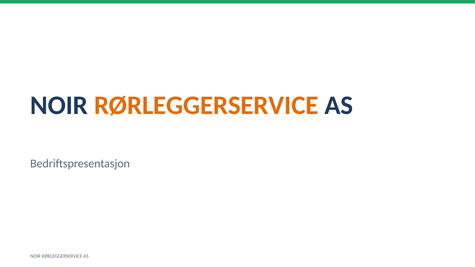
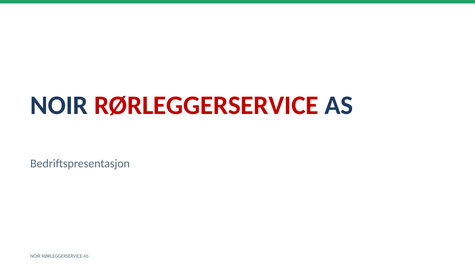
RØRLEGGERSERVICE colour: orange -> red (206, 105)
